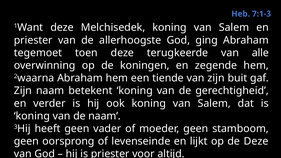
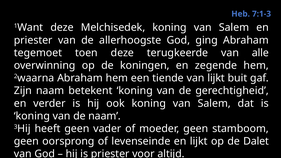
van zijn: zijn -> lijkt (216, 78)
de Deze: Deze -> Dalet (256, 141)
